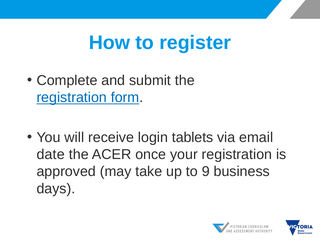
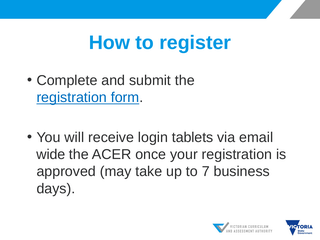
date: date -> wide (51, 154)
9: 9 -> 7 (206, 172)
